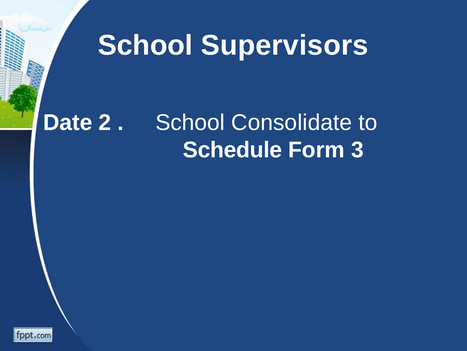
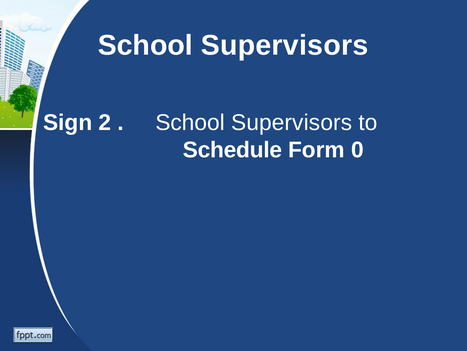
Date: Date -> Sign (68, 122)
Consolidate: Consolidate -> Supervisors (292, 122)
3: 3 -> 0 (357, 150)
